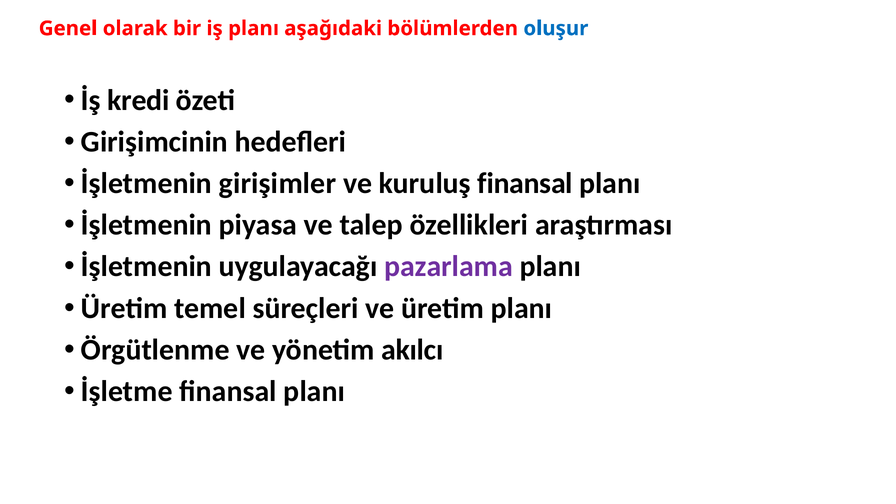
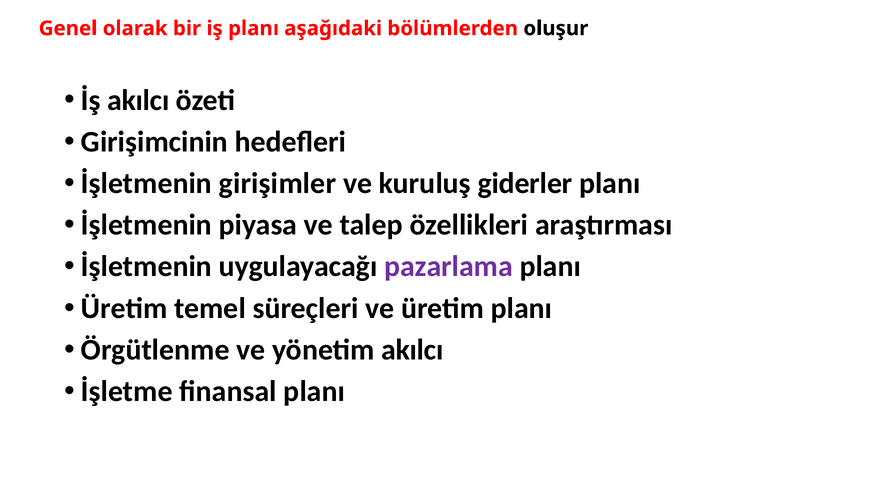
oluşur colour: blue -> black (556, 28)
İş kredi: kredi -> akılcı (138, 100)
kuruluş finansal: finansal -> giderler (525, 183)
